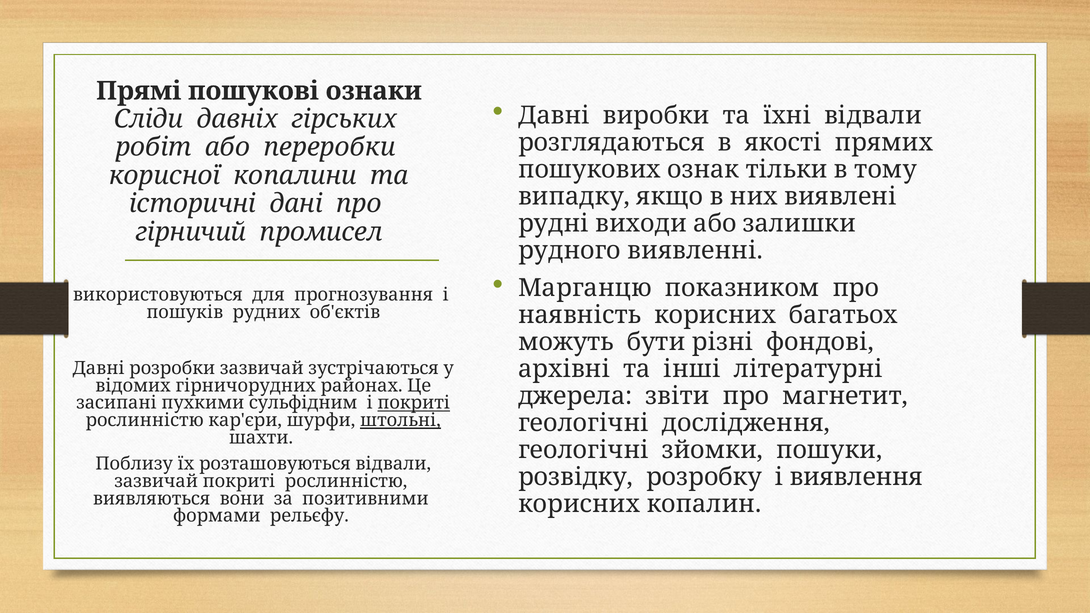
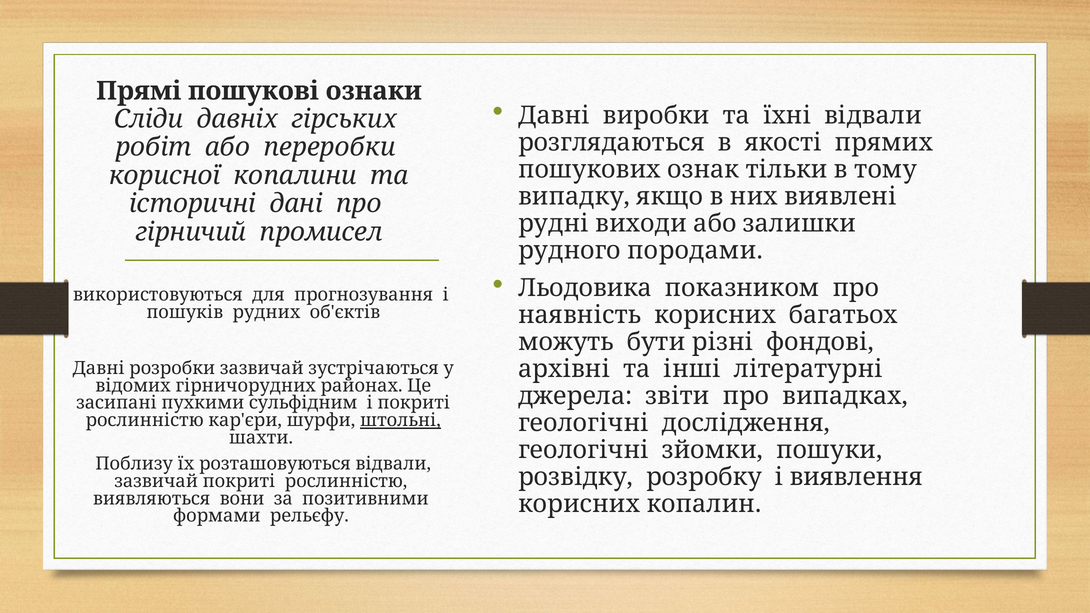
виявленні: виявленні -> породами (695, 250)
Марганцю: Марганцю -> Льодовика (585, 288)
магнетит: магнетит -> випадках (845, 396)
покриті underline: present -> none (414, 403)
